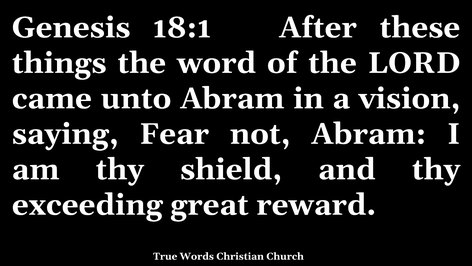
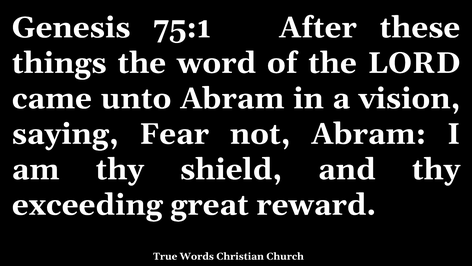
18:1: 18:1 -> 75:1 (182, 28)
